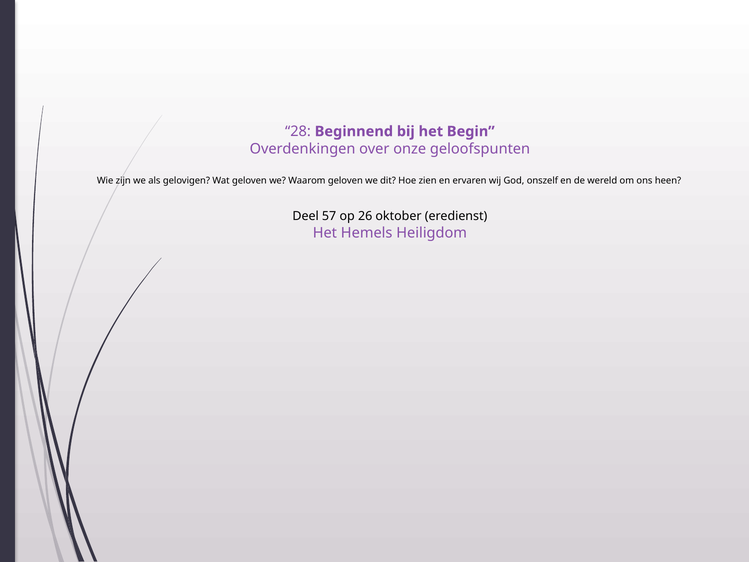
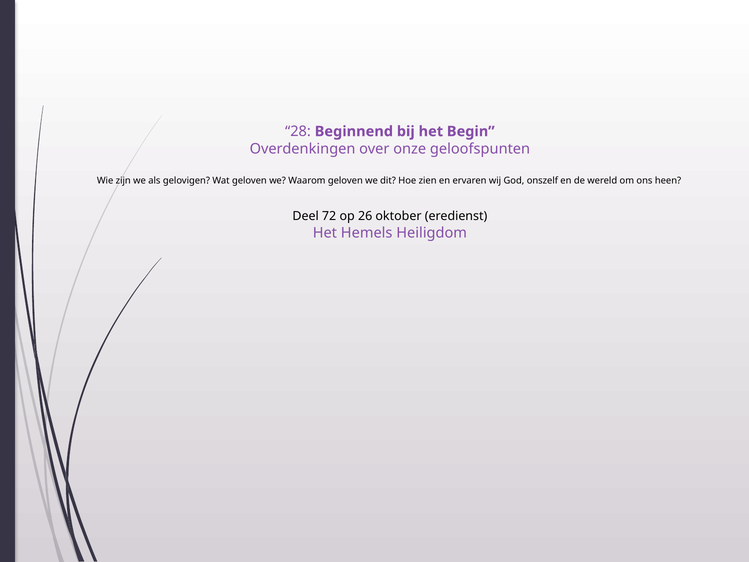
57: 57 -> 72 (329, 216)
